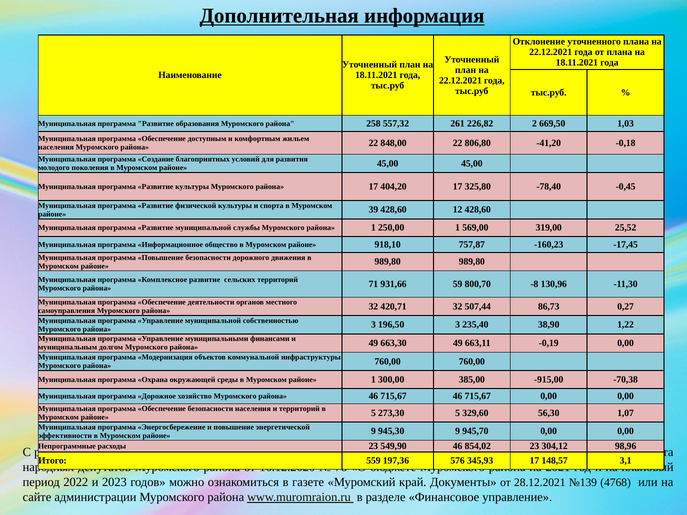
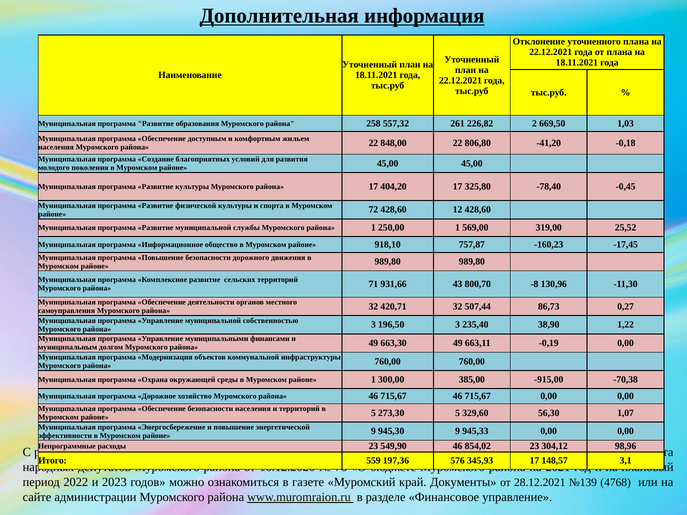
39: 39 -> 72 (373, 210)
59: 59 -> 43 (458, 284)
945,70: 945,70 -> 945,33 (475, 431)
